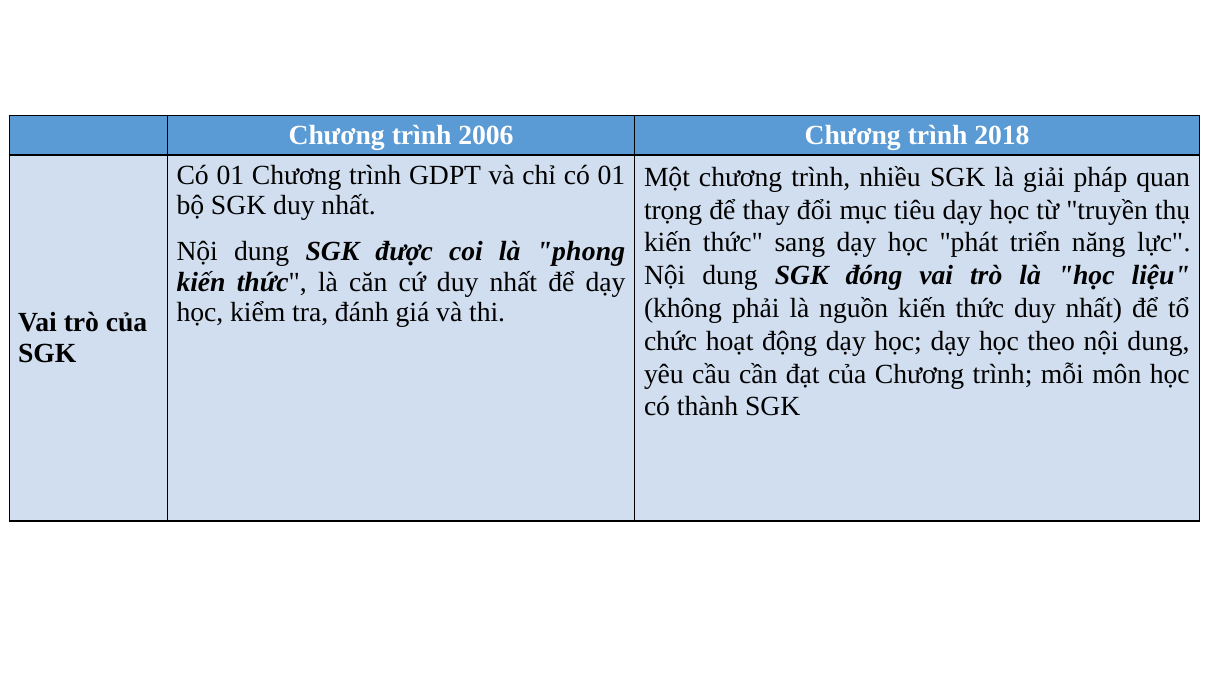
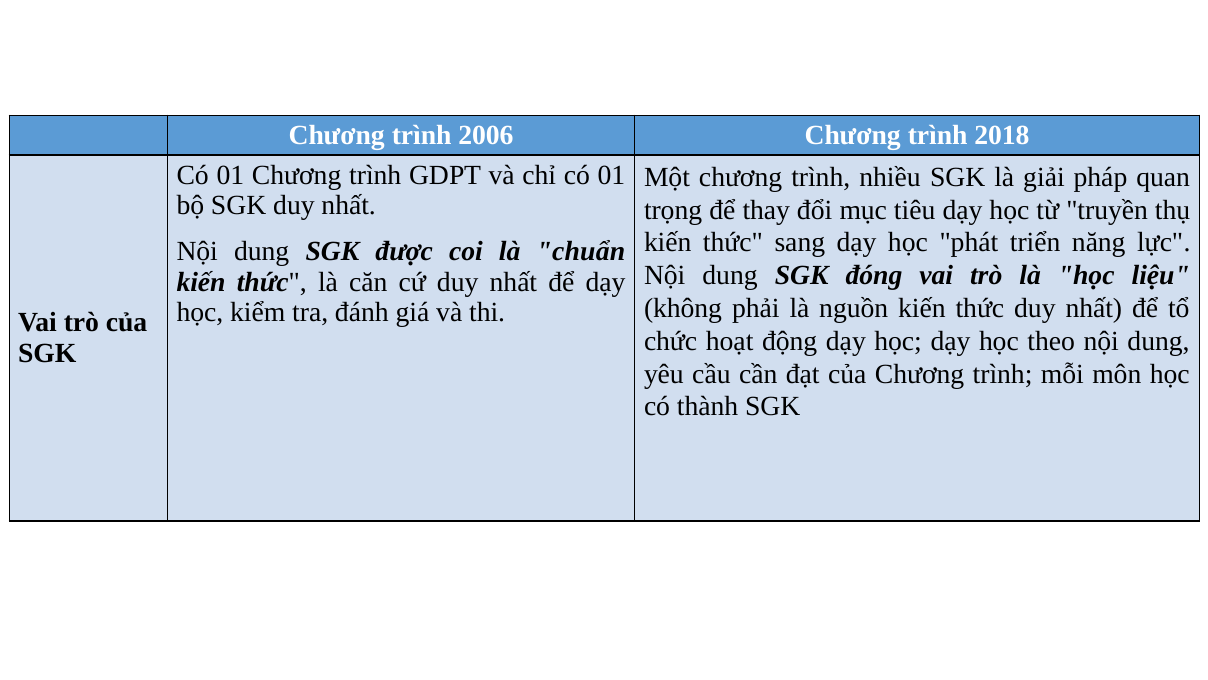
phong: phong -> chuẩn (581, 251)
